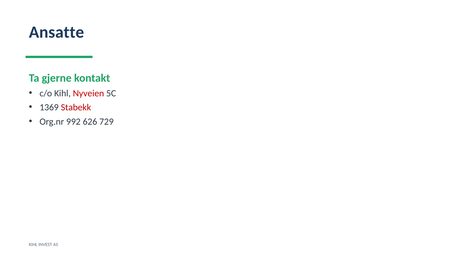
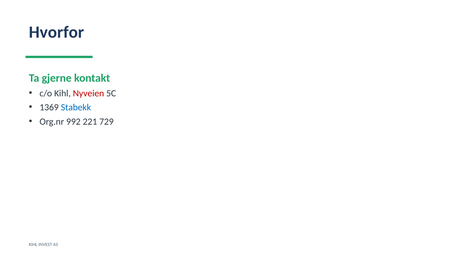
Ansatte: Ansatte -> Hvorfor (56, 32)
Stabekk colour: red -> blue (76, 108)
626: 626 -> 221 (90, 122)
